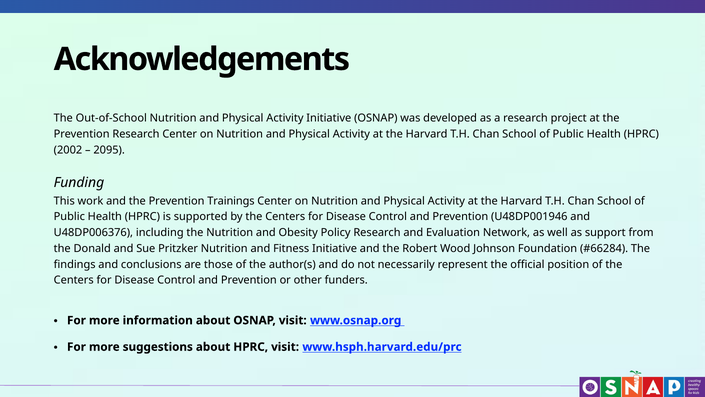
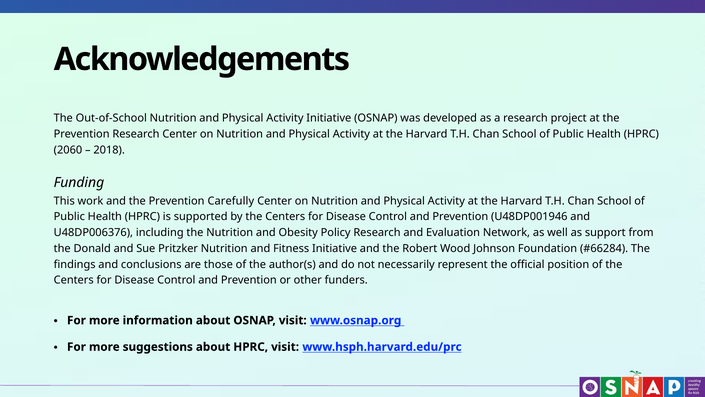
2002: 2002 -> 2060 (68, 150)
2095: 2095 -> 2018 (109, 150)
Trainings: Trainings -> Carefully (231, 201)
